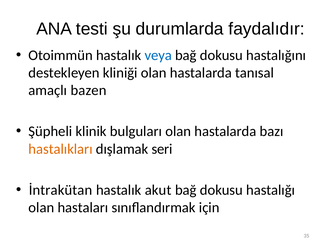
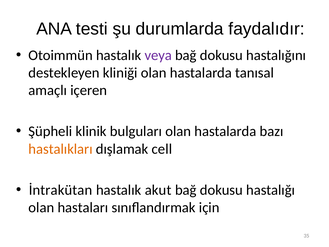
veya colour: blue -> purple (158, 55)
bazen: bazen -> içeren (89, 90)
seri: seri -> cell (162, 149)
